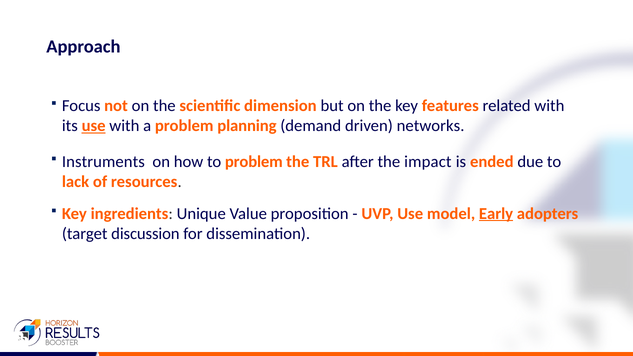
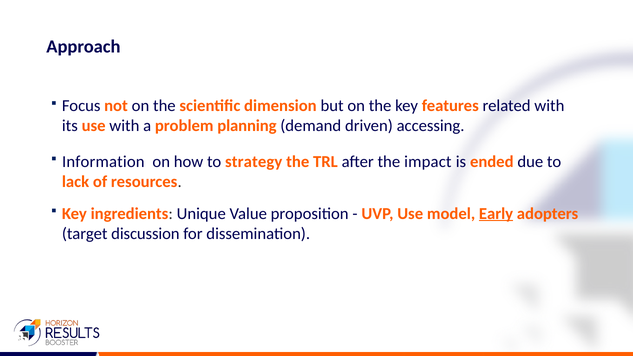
use underline: present -> none (94, 126)
networks: networks -> accessing (431, 126)
Instruments: Instruments -> Information (103, 162)
to problem: problem -> strategy (254, 162)
